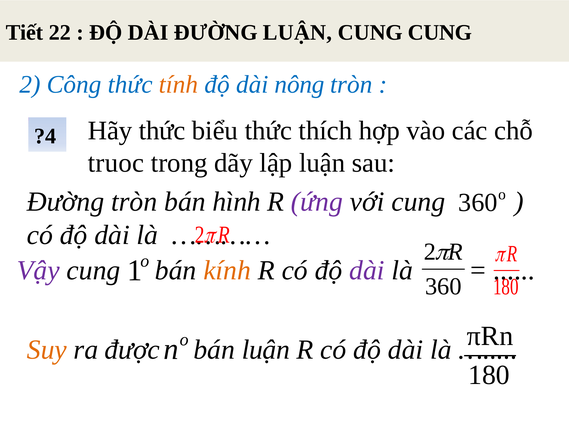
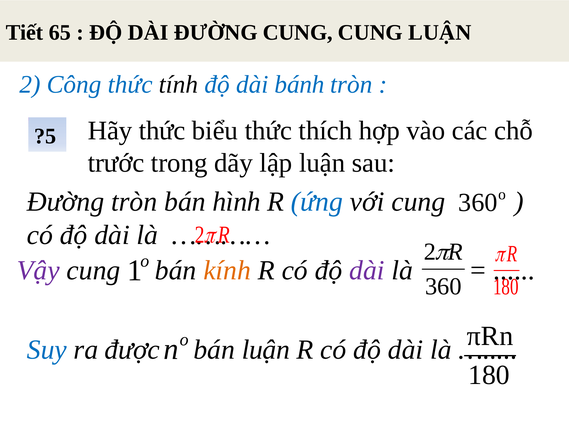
22: 22 -> 65 (60, 32)
ĐƯỜNG LUẬN: LUẬN -> CUNG (298, 32)
CUNG CUNG: CUNG -> LUẬN (440, 32)
tính colour: orange -> black (179, 84)
nông: nông -> bánh (300, 84)
?4: ?4 -> ?5 (45, 136)
truoc: truoc -> trước (116, 163)
ứng colour: purple -> blue (317, 202)
Suy colour: orange -> blue (47, 350)
